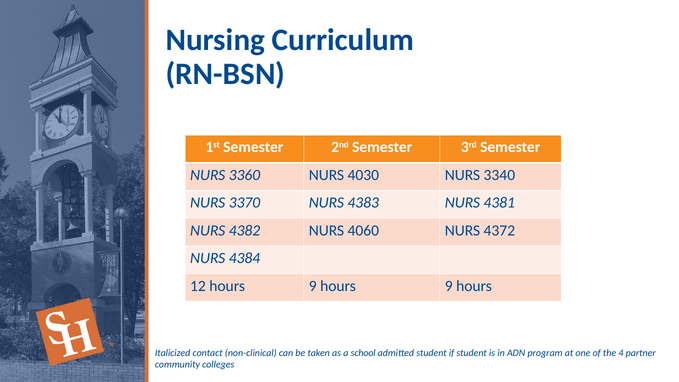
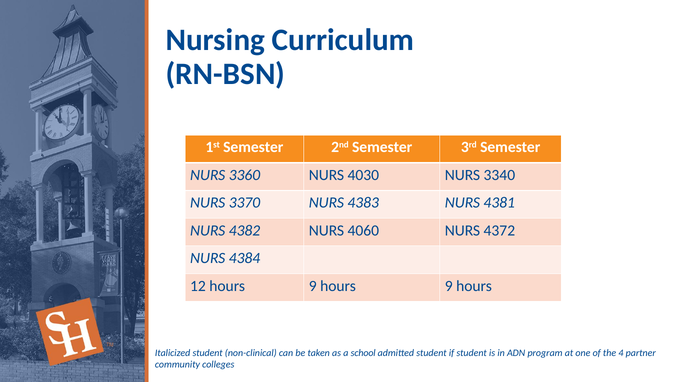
Italicized contact: contact -> student (208, 353)
